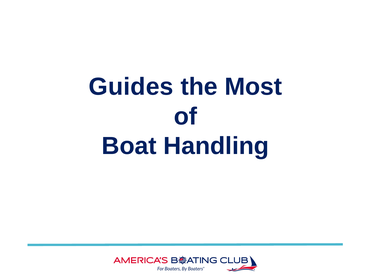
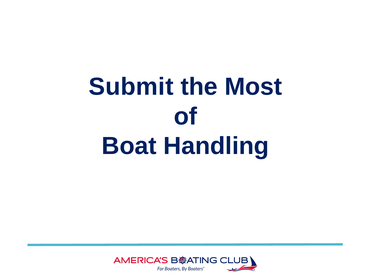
Guides: Guides -> Submit (131, 87)
